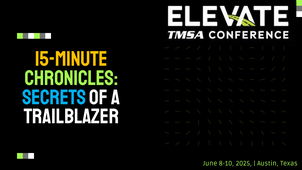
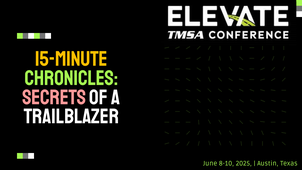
Secrets colour: light blue -> pink (54, 97)
